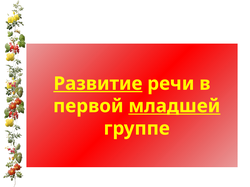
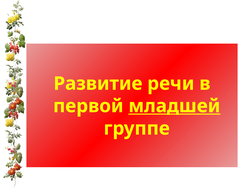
Развитие underline: present -> none (98, 84)
